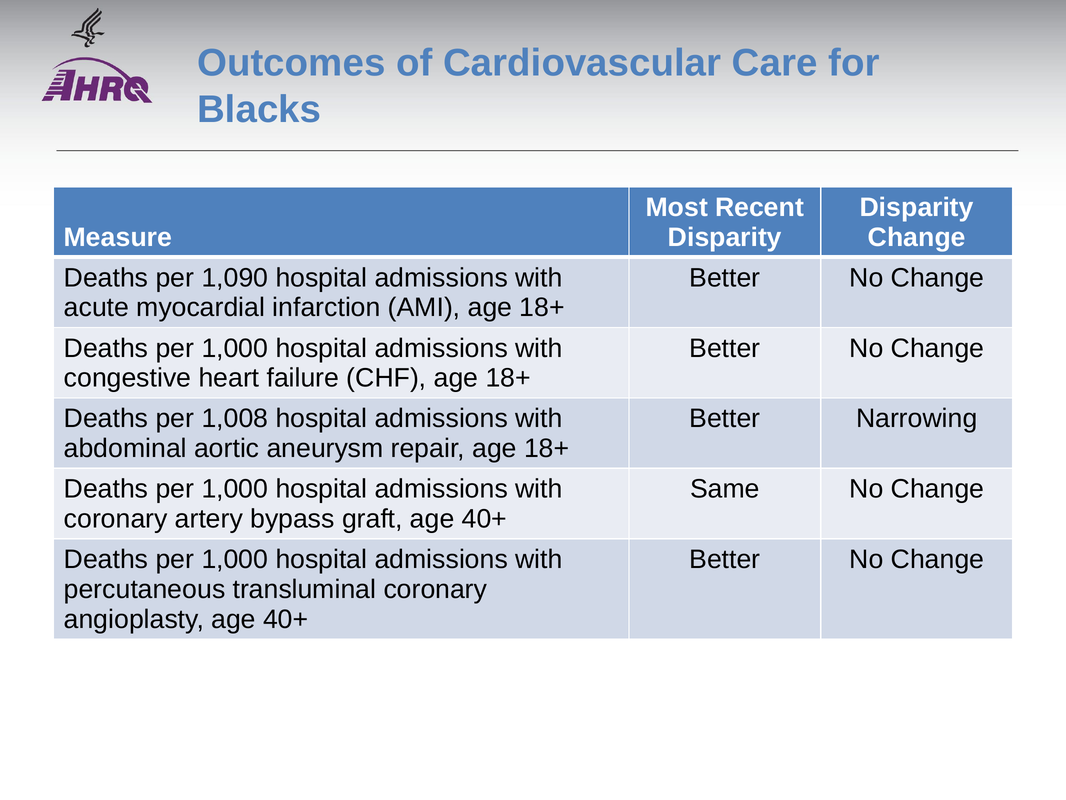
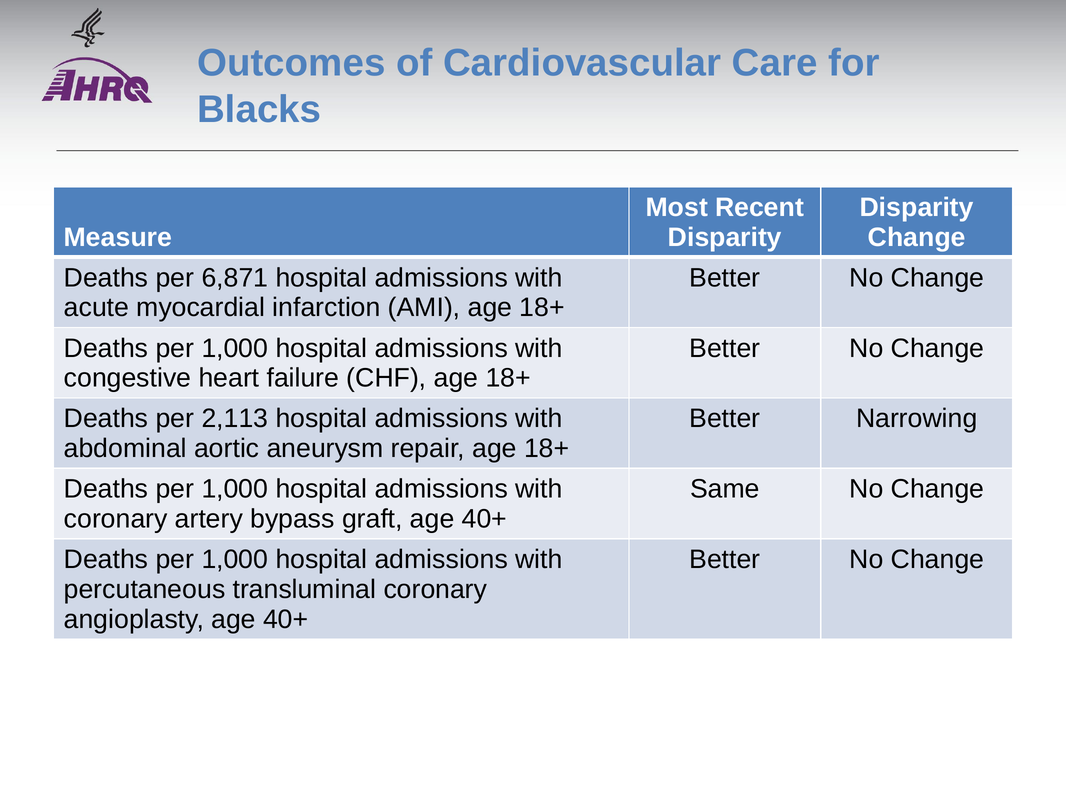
1,090: 1,090 -> 6,871 (235, 278)
1,008: 1,008 -> 2,113 (235, 418)
